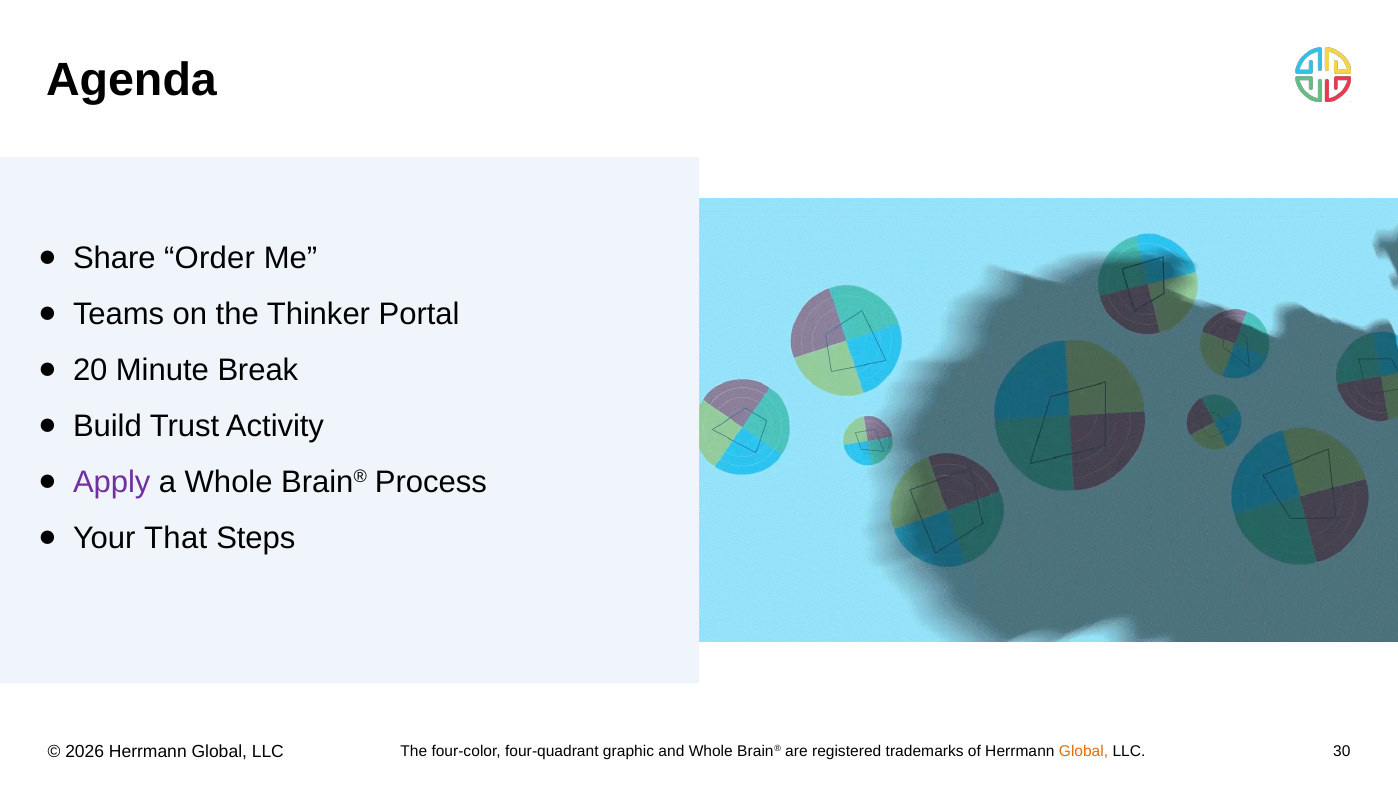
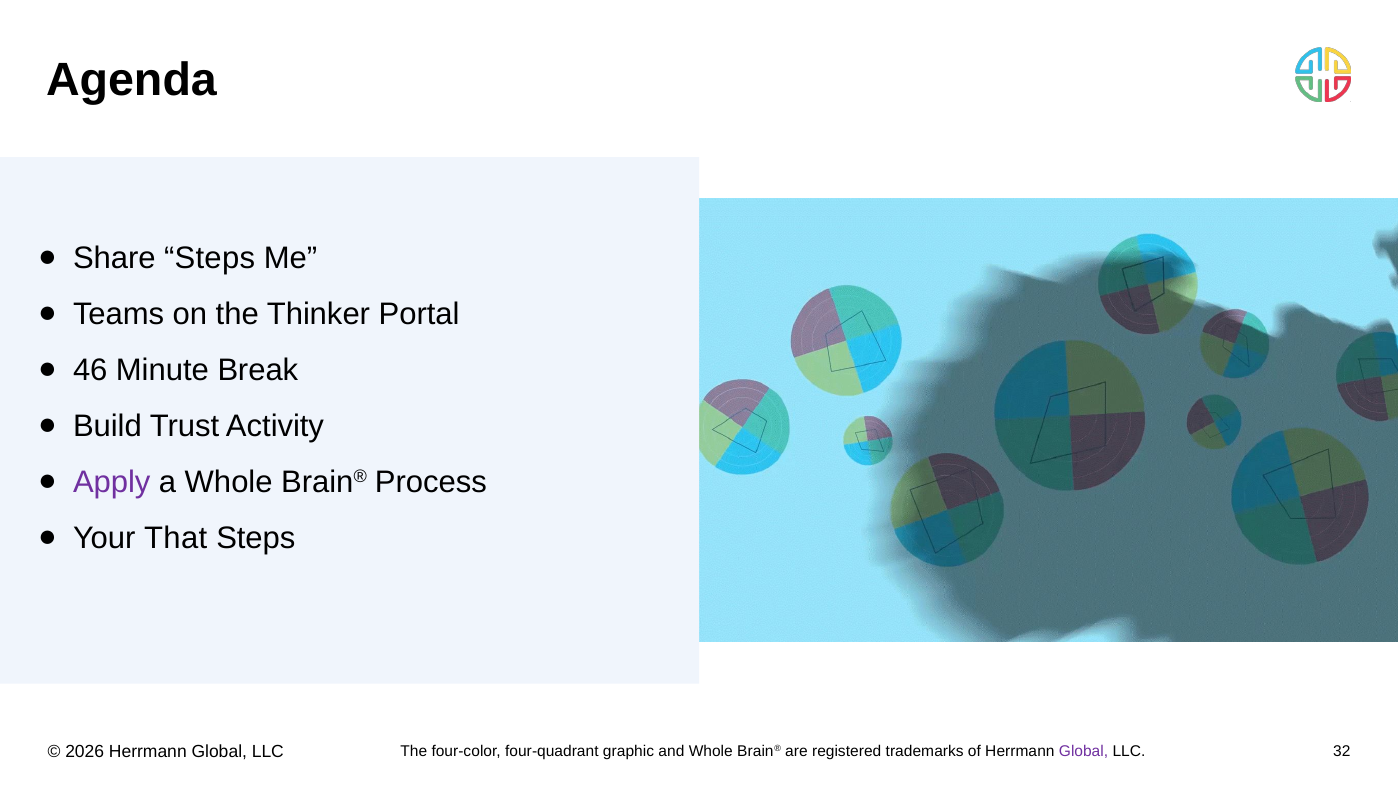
Share Order: Order -> Steps (210, 258)
20: 20 -> 46 (90, 370)
30: 30 -> 32 (1342, 751)
Global colour: orange -> purple (1084, 751)
